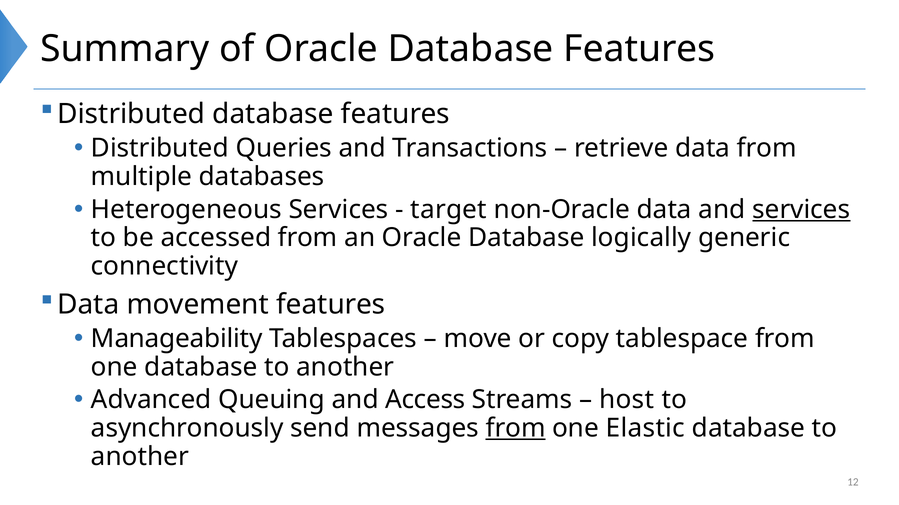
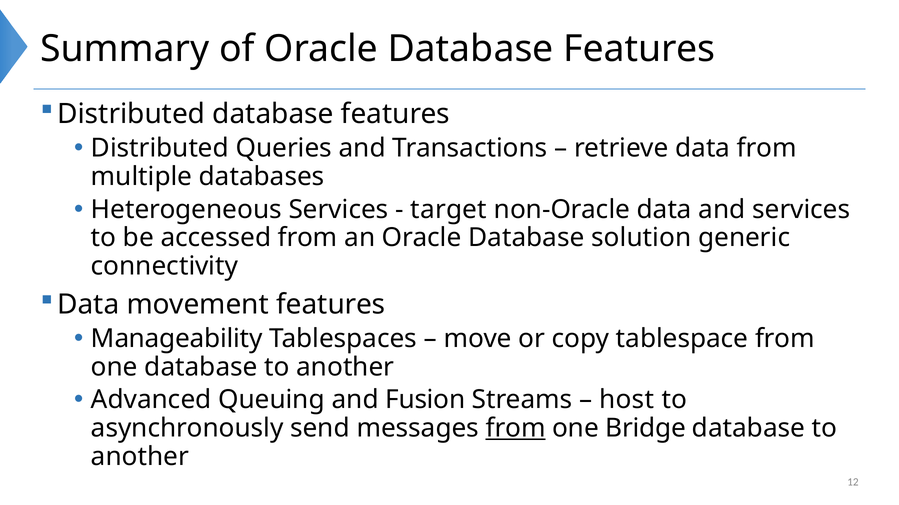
services underline: present -> none (801, 210)
logically: logically -> solution (641, 238)
Access: Access -> Fusion (425, 400)
Elastic: Elastic -> Bridge (646, 429)
